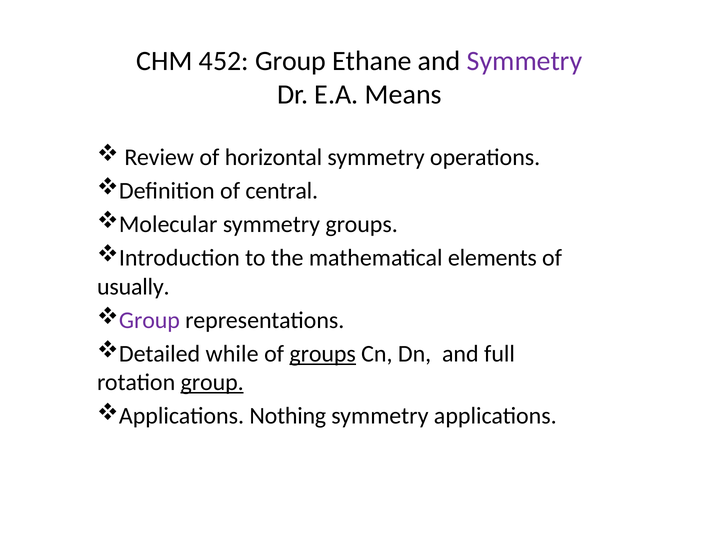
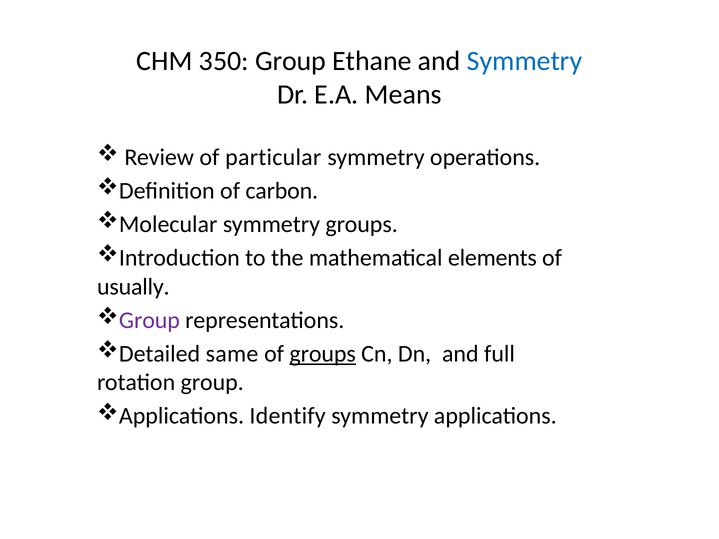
452: 452 -> 350 (224, 61)
Symmetry colour: purple -> blue (525, 61)
horizontal: horizontal -> particular (273, 157)
central: central -> carbon (282, 191)
while: while -> same (232, 354)
group underline: present -> none (212, 383)
Nothing: Nothing -> Identify (288, 416)
